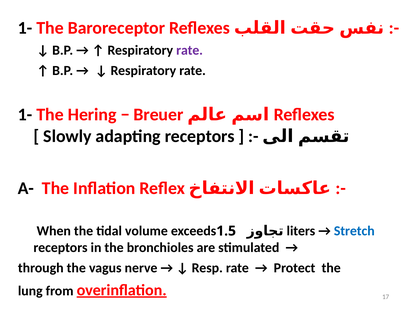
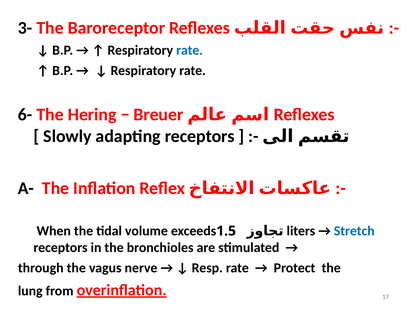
1-: 1- -> 3- (25, 28)
rate colour: purple -> blue (190, 50)
1-: 1- -> 6- (25, 115)
